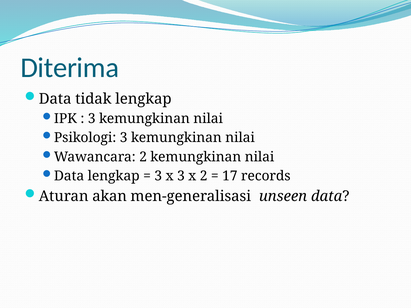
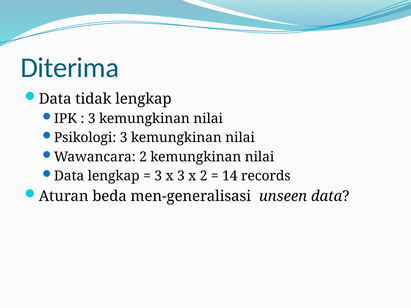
17: 17 -> 14 (230, 176)
akan: akan -> beda (110, 196)
